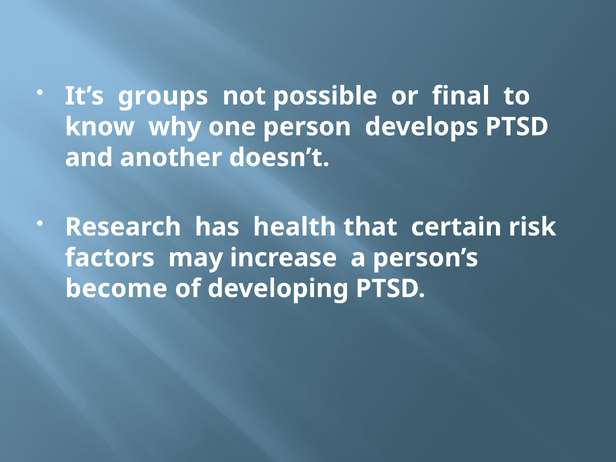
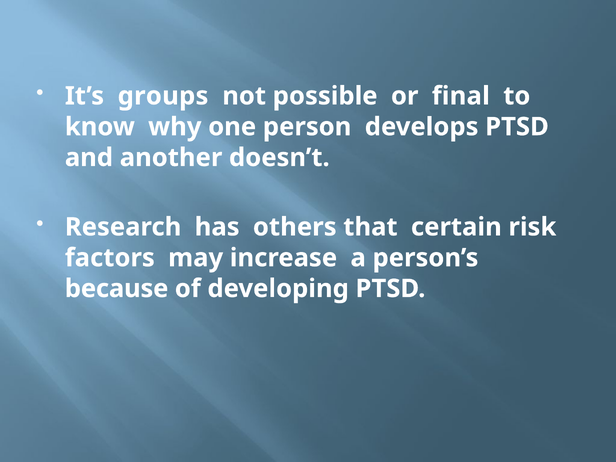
health: health -> others (295, 227)
become: become -> because (117, 289)
